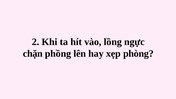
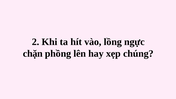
phòng: phòng -> chúng (138, 54)
